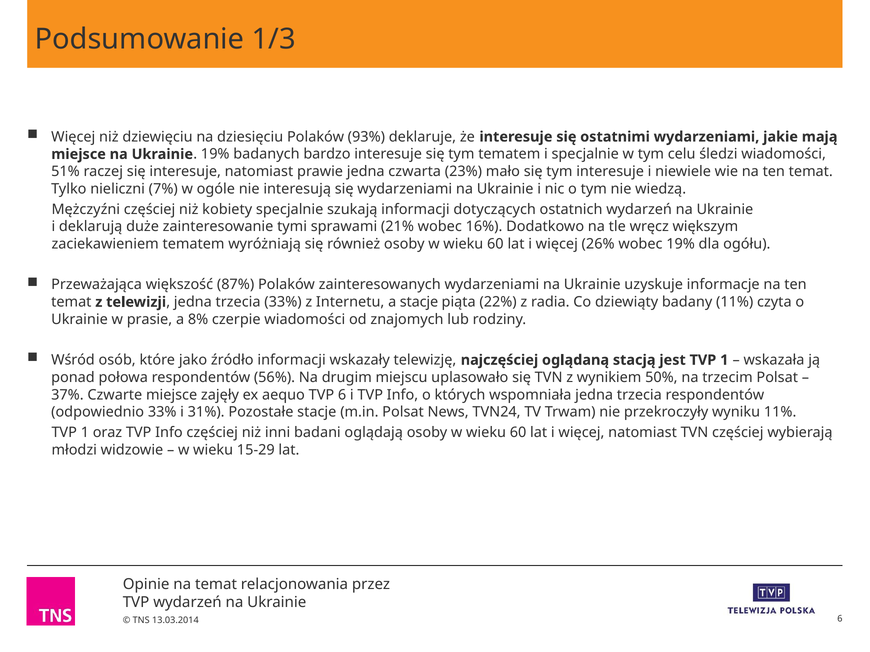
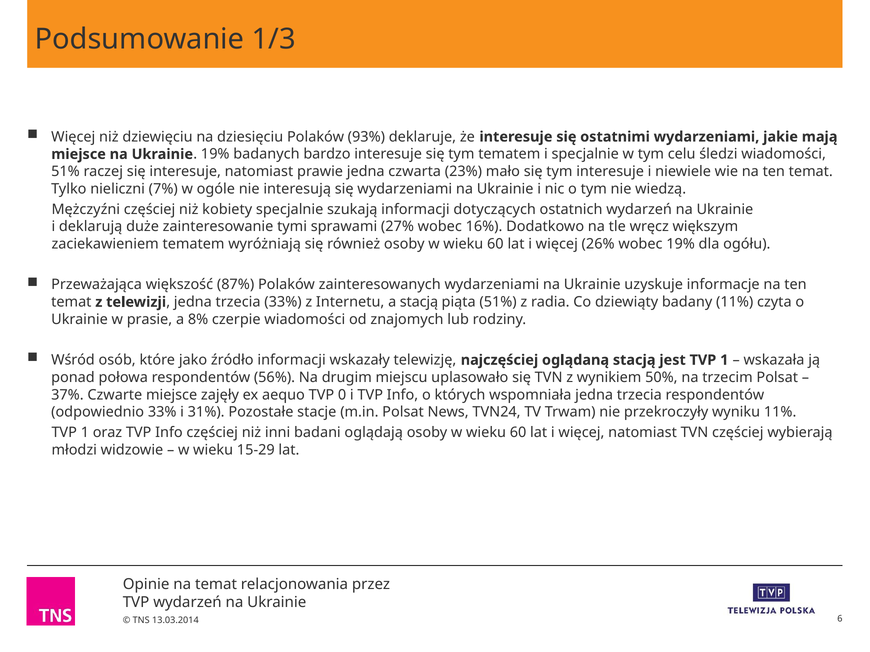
21%: 21% -> 27% (397, 227)
a stacje: stacje -> stacją (419, 302)
piąta 22%: 22% -> 51% (498, 302)
TVP 6: 6 -> 0 (342, 395)
